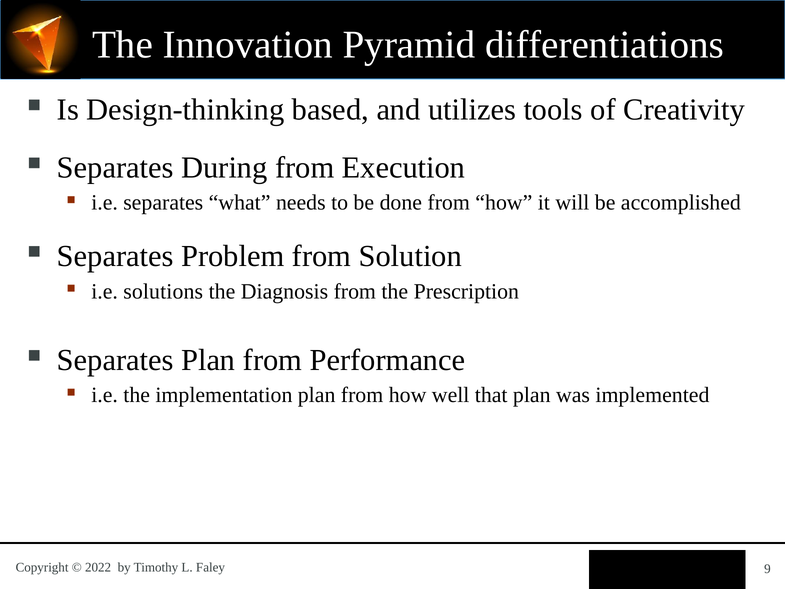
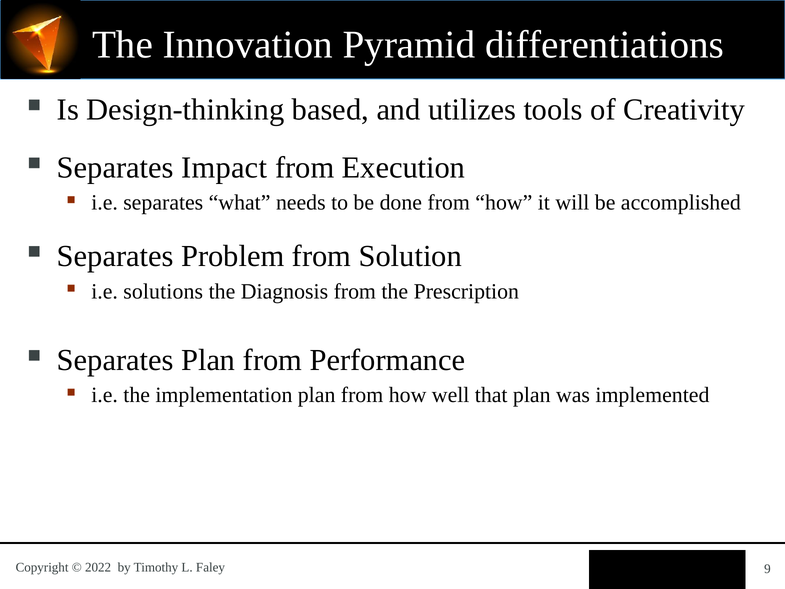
During: During -> Impact (224, 168)
